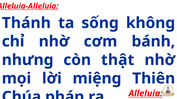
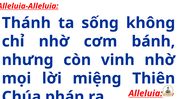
thật: thật -> vinh (118, 60)
